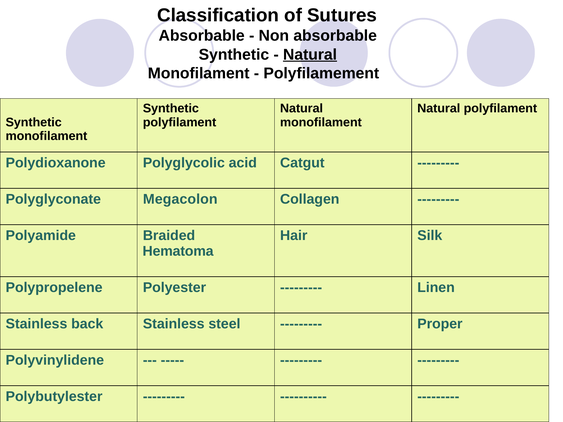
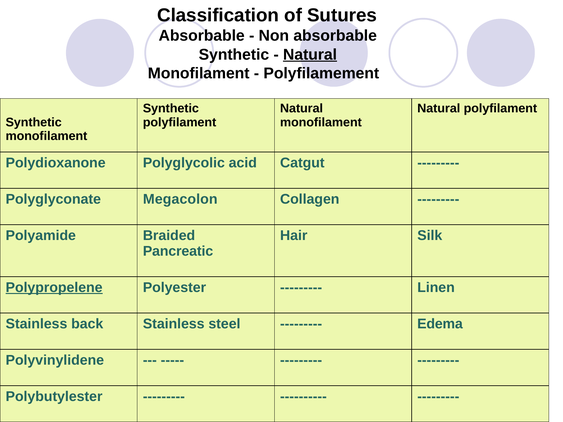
Hematoma: Hematoma -> Pancreatic (178, 251)
Polypropelene underline: none -> present (54, 288)
Proper: Proper -> Edema (440, 324)
